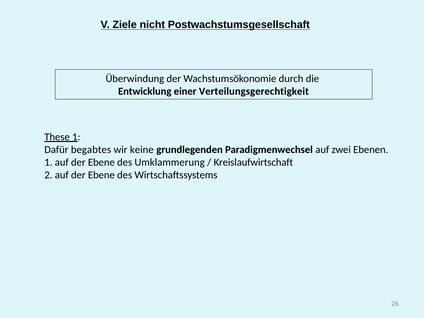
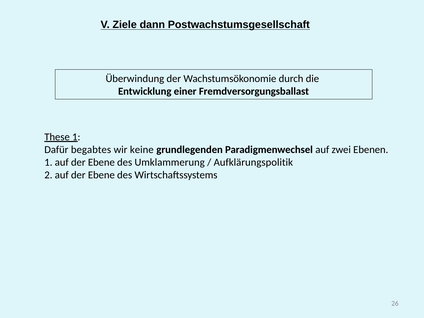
nicht: nicht -> dann (152, 25)
Verteilungsgerechtigkeit: Verteilungsgerechtigkeit -> Fremdversorgungsballast (254, 91)
Kreislaufwirtschaft: Kreislaufwirtschaft -> Aufklärungspolitik (253, 162)
